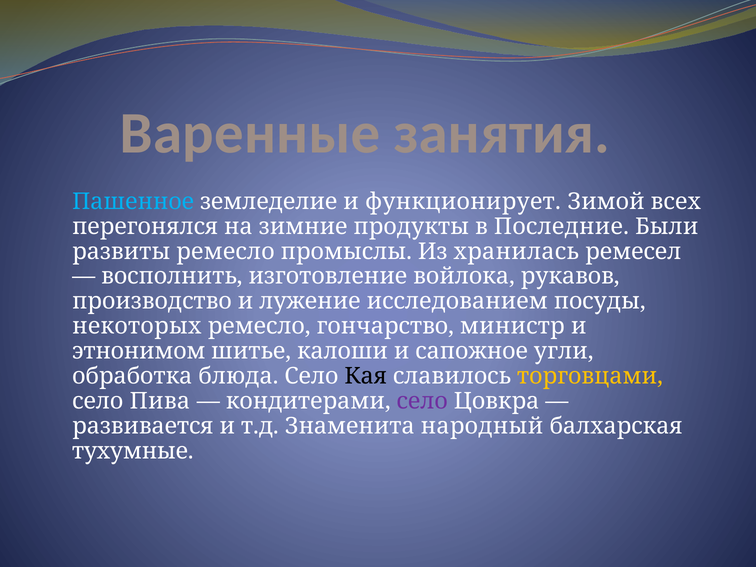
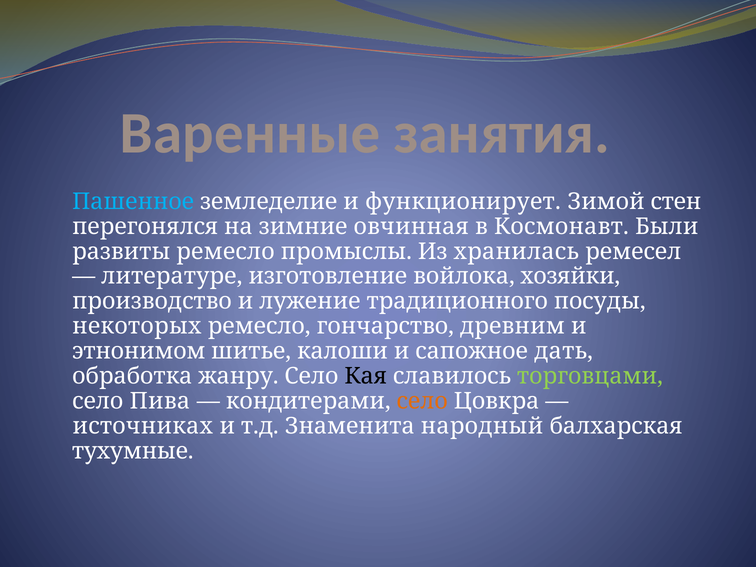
всех: всех -> стен (676, 201)
продукты: продукты -> овчинная (411, 226)
Последние: Последние -> Космонавт (561, 226)
восполнить: восполнить -> литературе (172, 276)
рукавов: рукавов -> хозяйки (570, 276)
исследованием: исследованием -> традиционного (457, 301)
министр: министр -> древним (512, 326)
угли: угли -> дать (564, 351)
блюда: блюда -> жанру (239, 376)
торговцами colour: yellow -> light green (590, 376)
село colour: purple -> orange (422, 401)
развивается: развивается -> источниках (143, 426)
